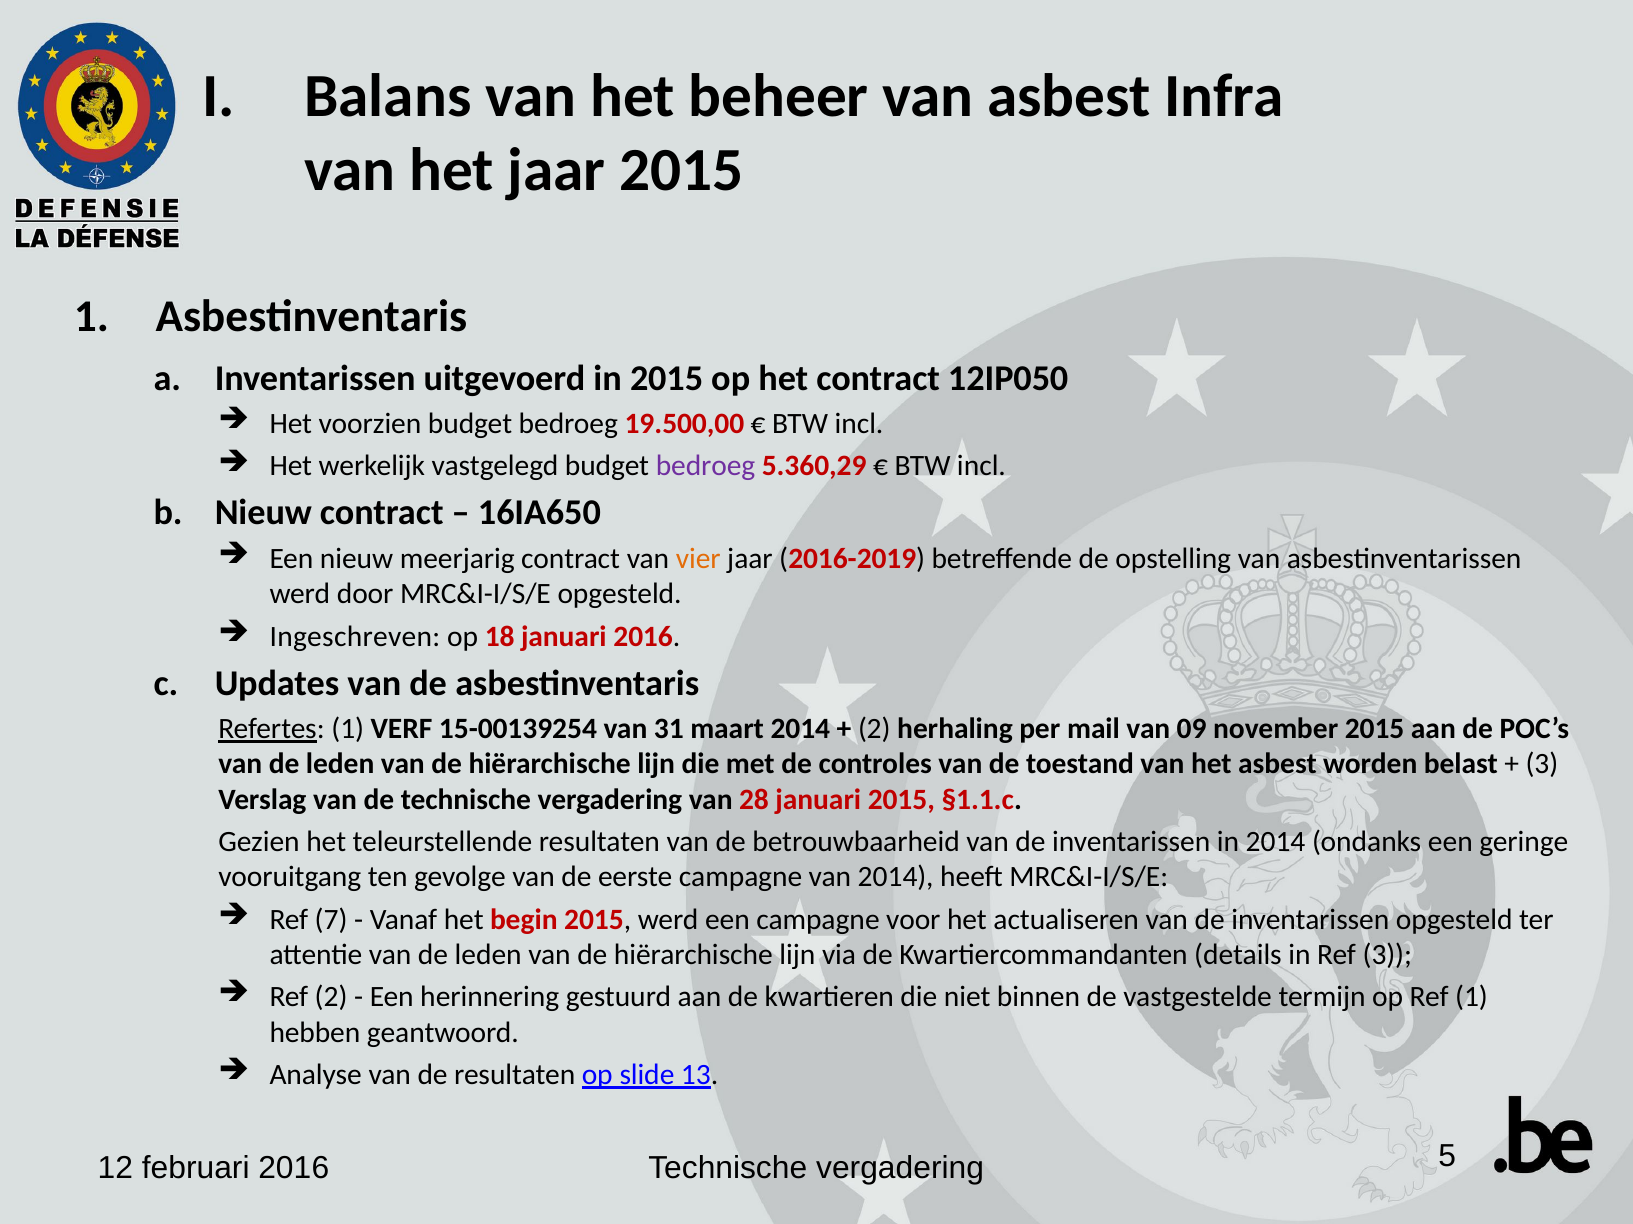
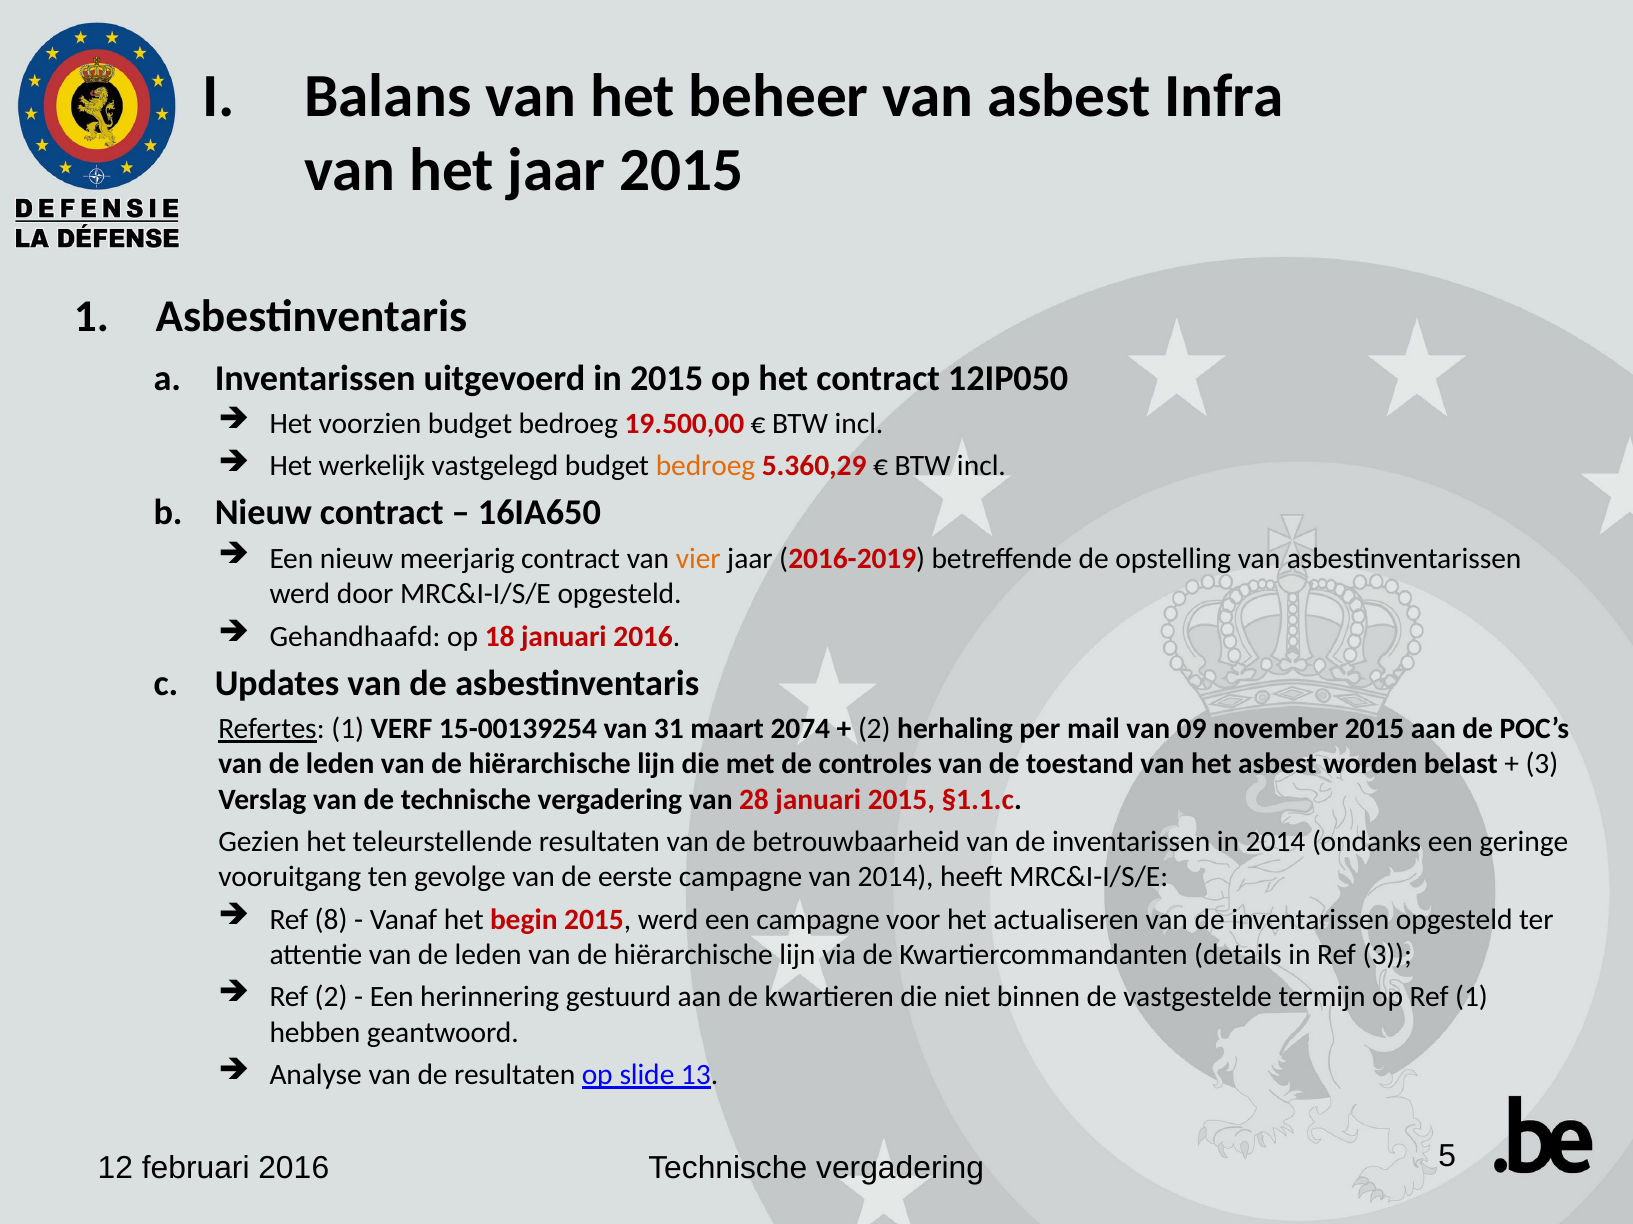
bedroeg colour: purple -> orange (706, 466)
Ingeschreven: Ingeschreven -> Gehandhaafd (355, 637)
maart 2014: 2014 -> 2074 (800, 729)
7: 7 -> 8 (331, 920)
